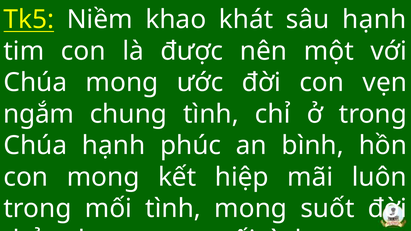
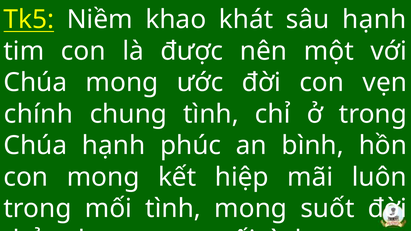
ngắm: ngắm -> chính (38, 114)
